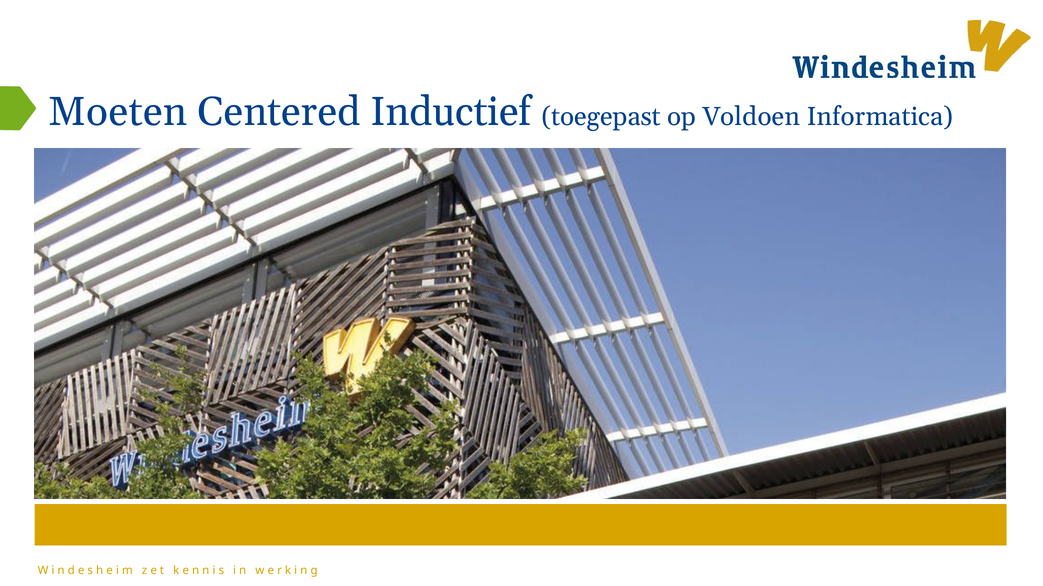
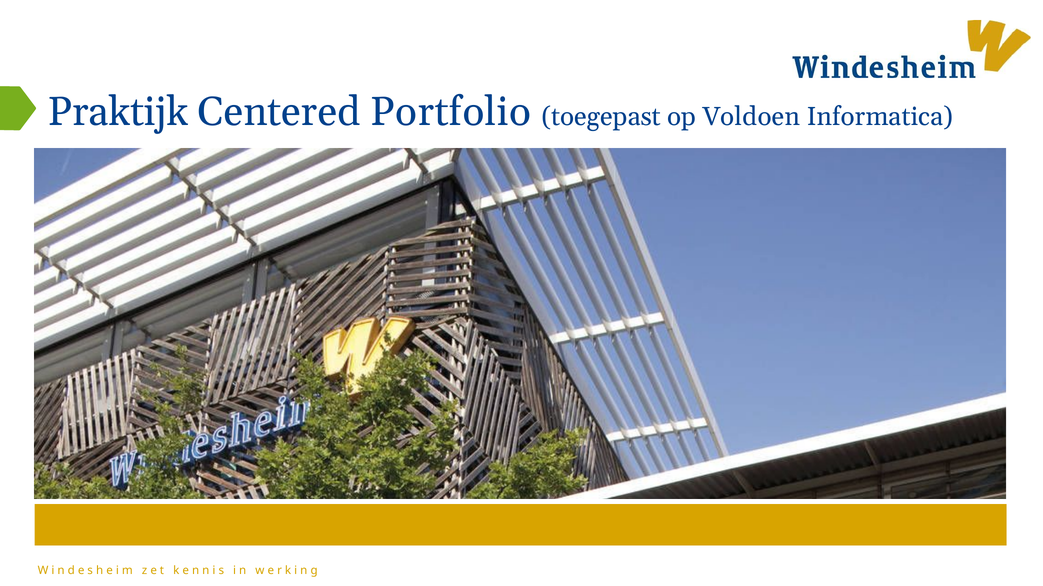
Moeten: Moeten -> Praktijk (118, 112)
Inductief: Inductief -> Portfolio (451, 112)
